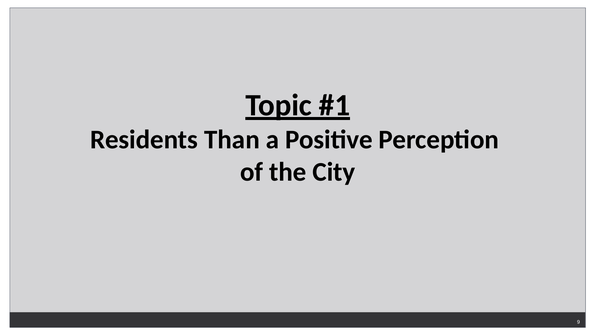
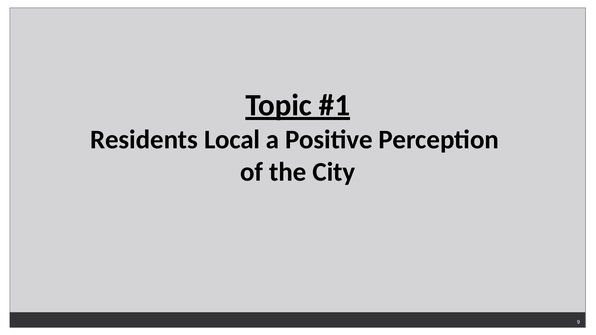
Than: Than -> Local (232, 140)
